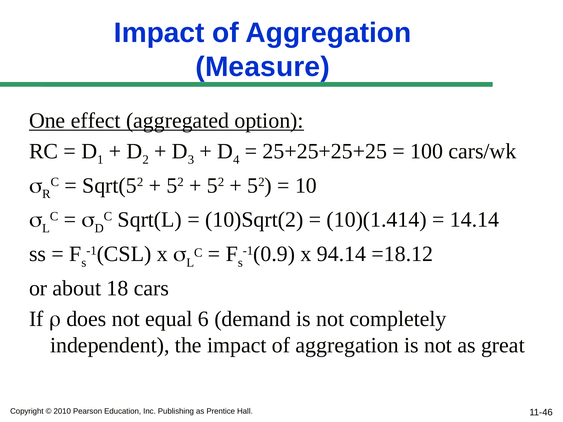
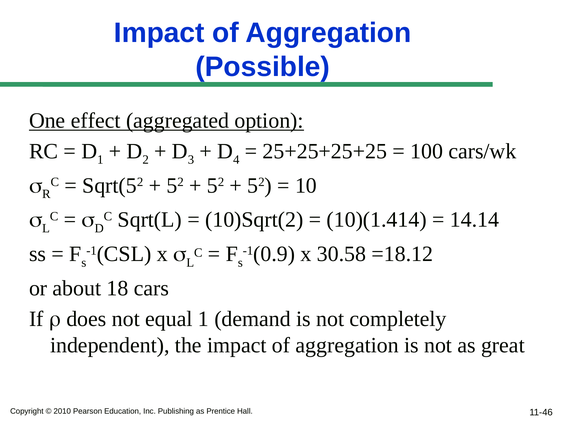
Measure: Measure -> Possible (263, 67)
94.14: 94.14 -> 30.58 (342, 254)
equal 6: 6 -> 1 (203, 319)
